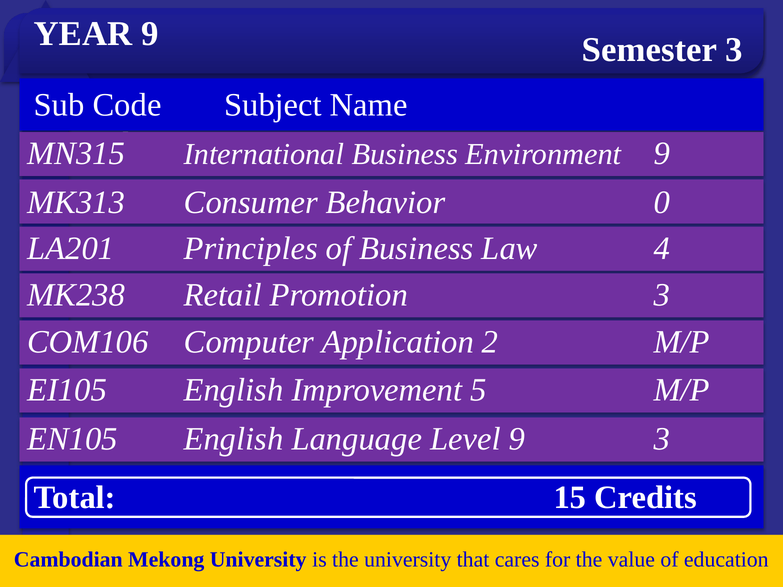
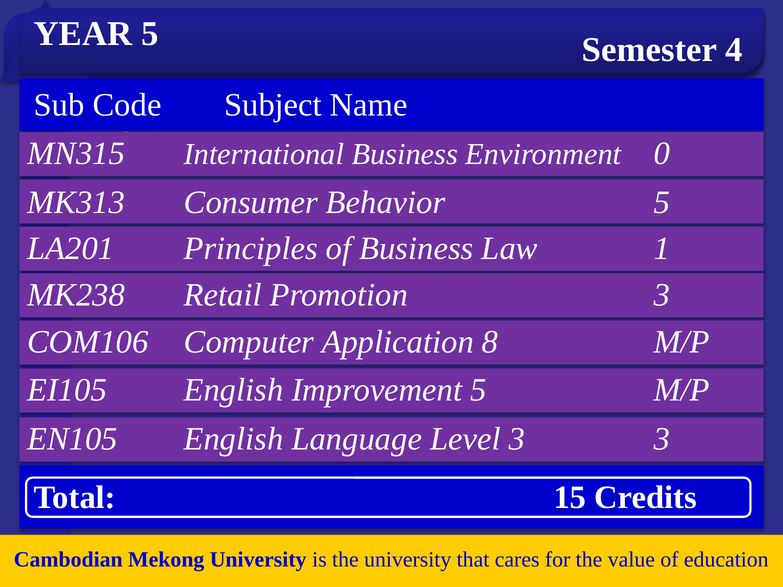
YEAR 9: 9 -> 5 (150, 34)
Semester 3: 3 -> 4 (734, 50)
Environment 9: 9 -> 0 (662, 153)
Behavior 0: 0 -> 5 (662, 203)
4: 4 -> 1 (662, 248)
2: 2 -> 8 (490, 342)
Level 9: 9 -> 3 (517, 439)
